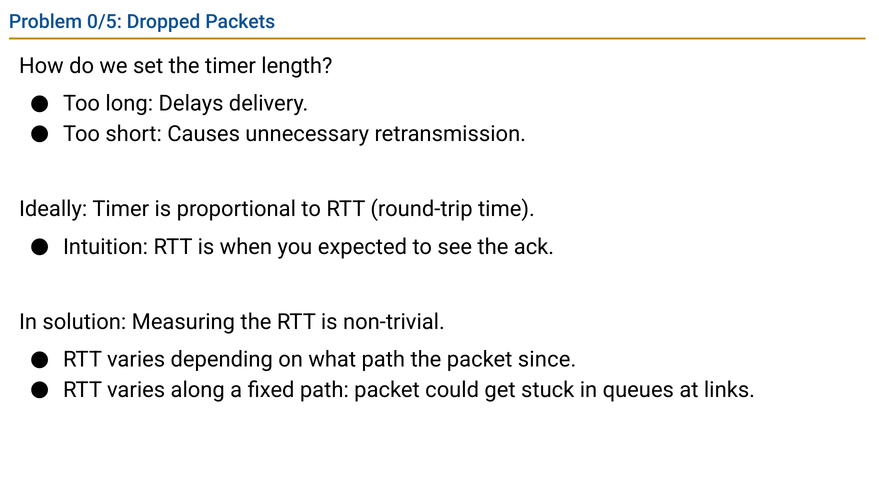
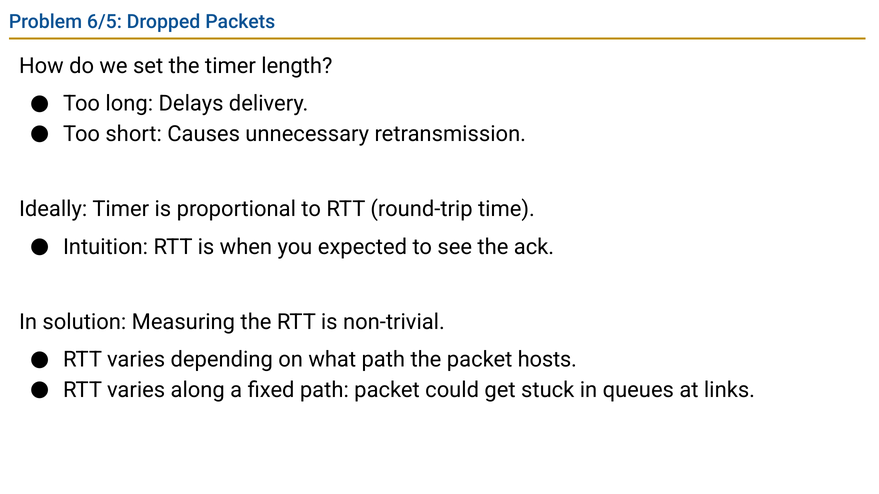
0/5: 0/5 -> 6/5 (104, 22)
since: since -> hosts (547, 360)
